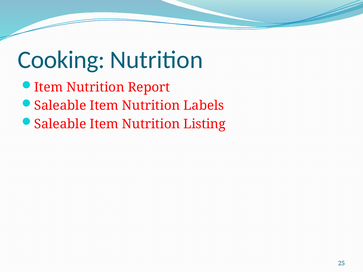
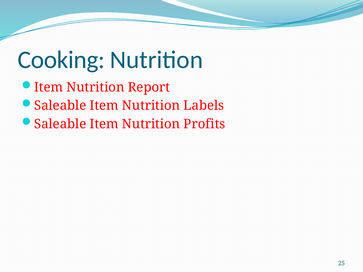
Listing: Listing -> Profits (204, 124)
